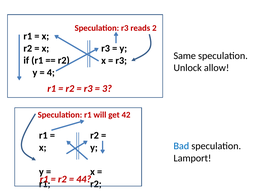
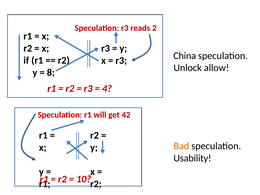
Same: Same -> China (185, 56)
4: 4 -> 8 (51, 73)
3: 3 -> 4 (107, 89)
Bad colour: blue -> orange (181, 146)
Lamport: Lamport -> Usability (192, 158)
44: 44 -> 10 (84, 179)
